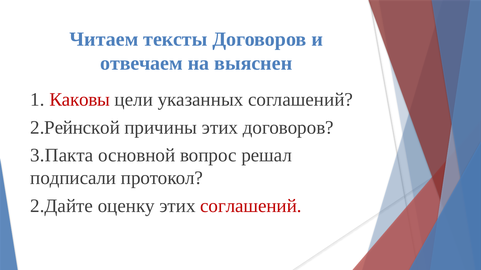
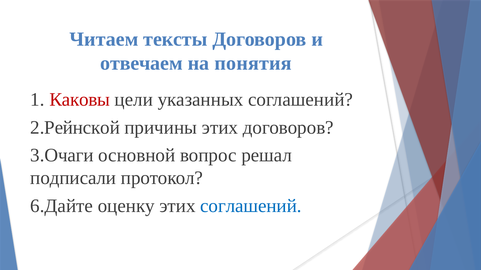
выяснен: выяснен -> понятия (253, 63)
3.Пакта: 3.Пакта -> 3.Очаги (62, 156)
2.Дайте: 2.Дайте -> 6.Дайте (62, 206)
соглашений colour: red -> blue (251, 206)
